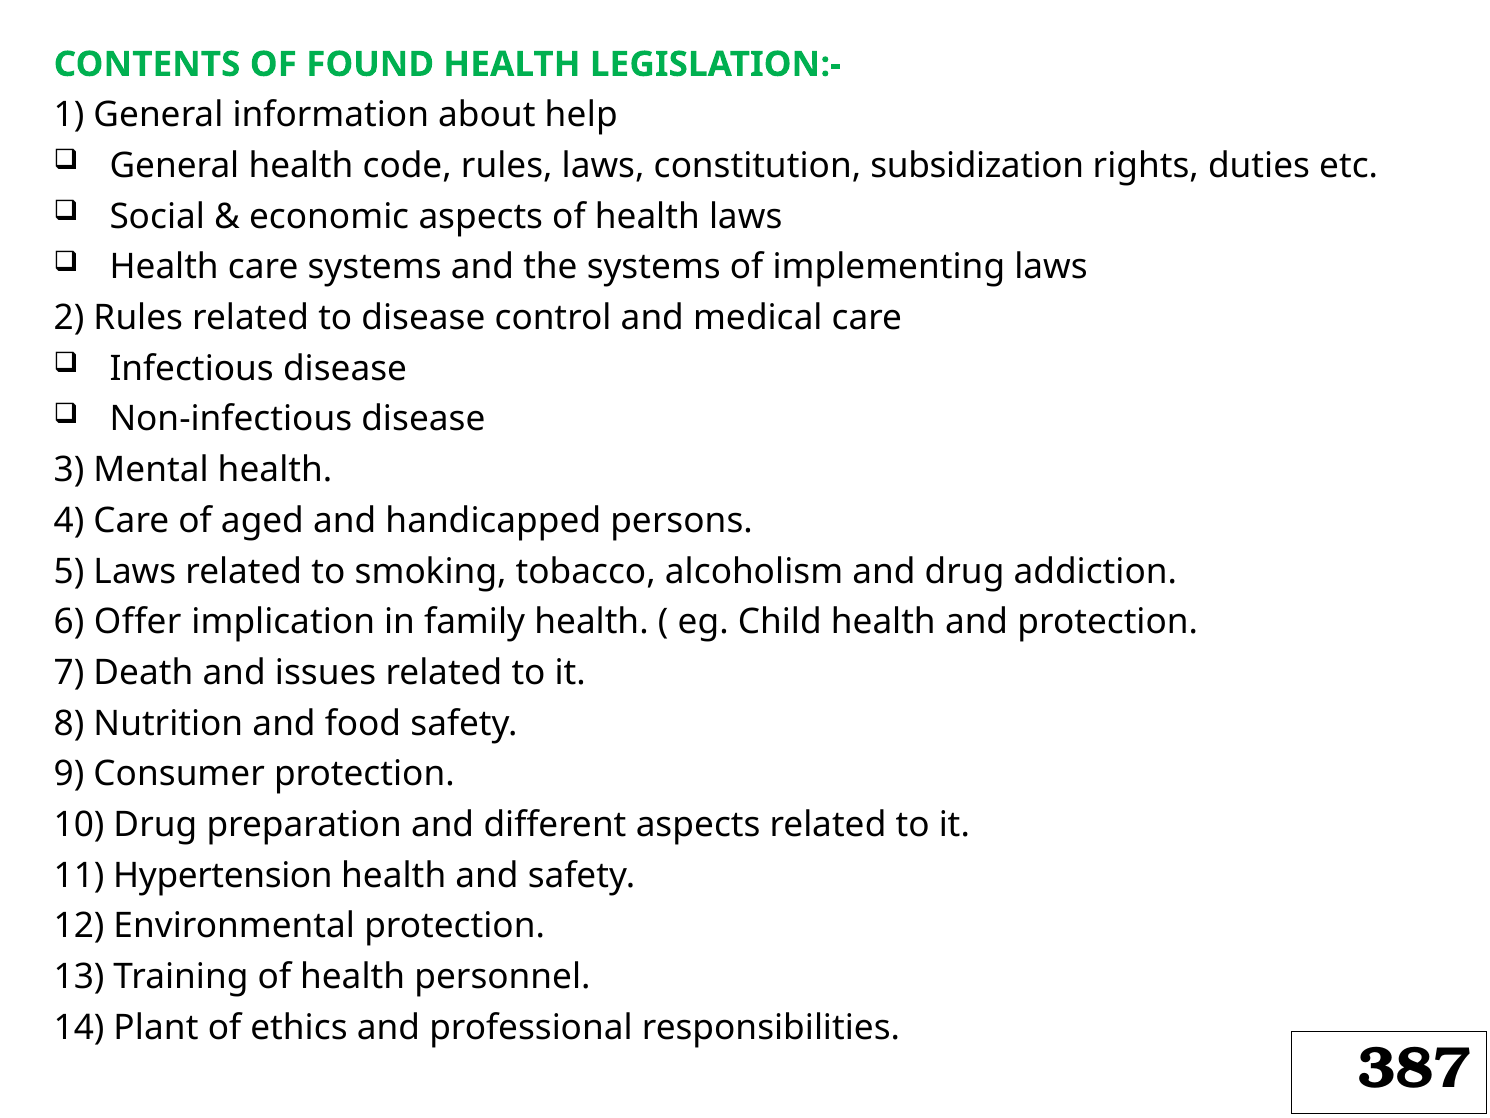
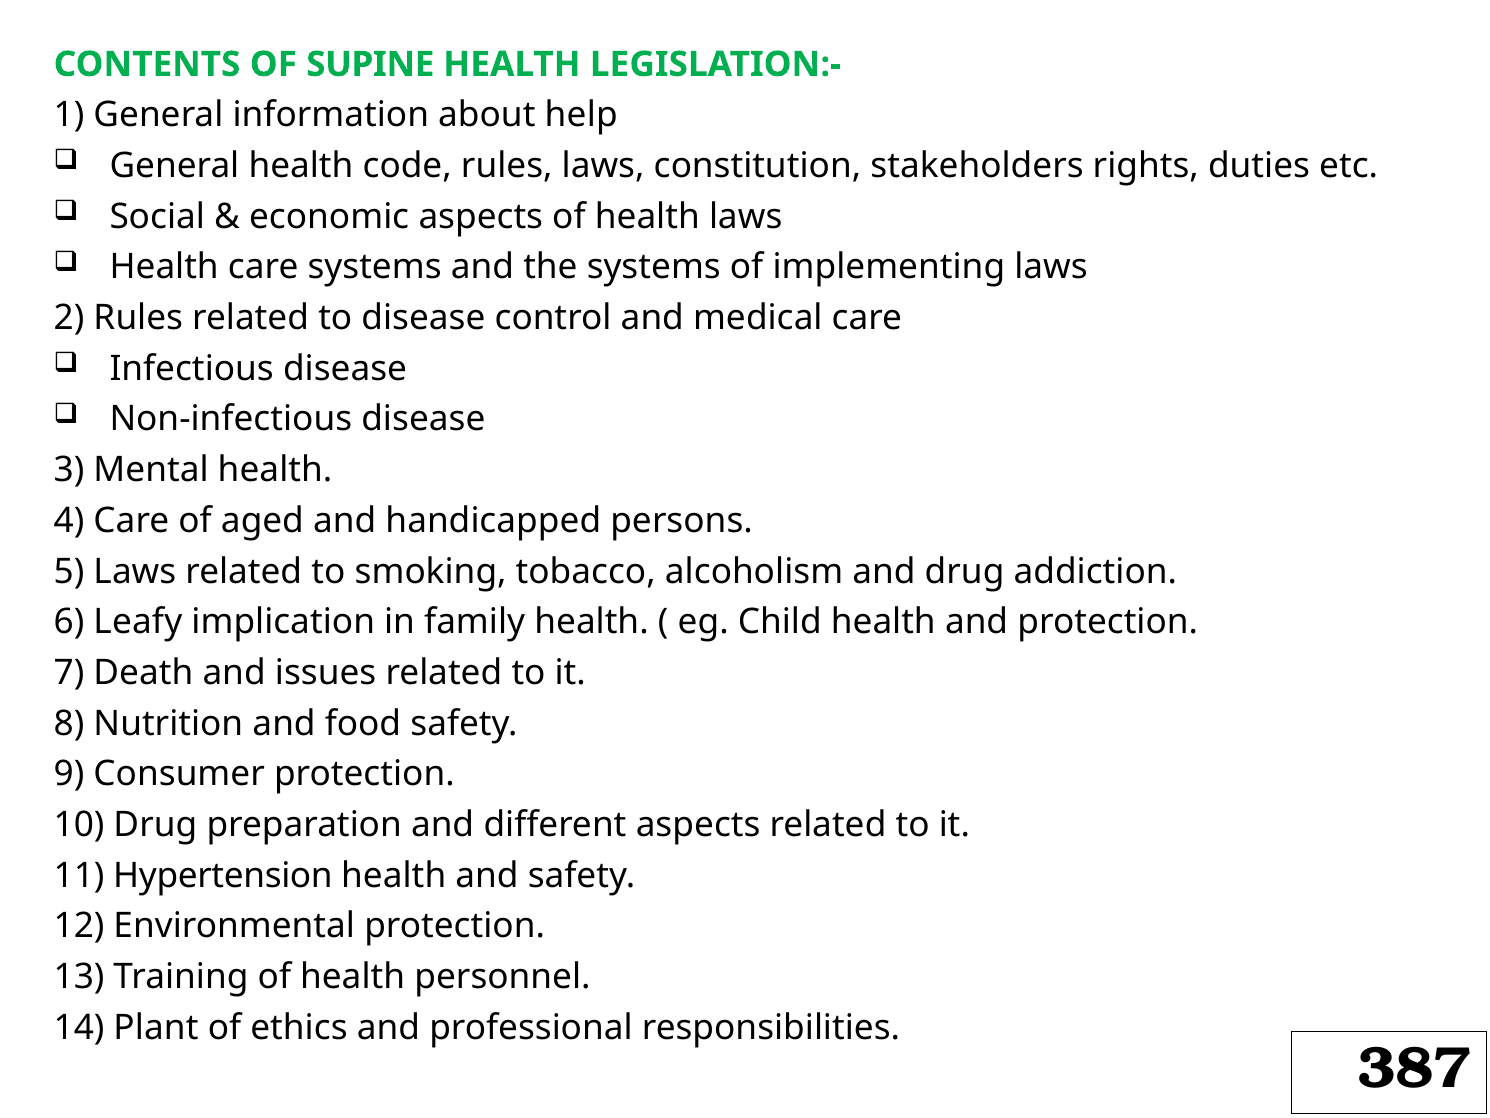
FOUND: FOUND -> SUPINE (370, 64)
subsidization: subsidization -> stakeholders (977, 166)
Offer: Offer -> Leafy (138, 622)
